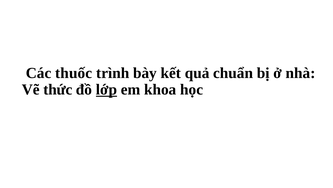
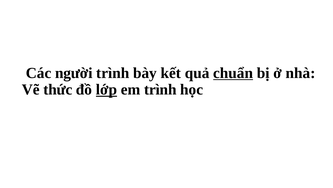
thuốc: thuốc -> người (74, 73)
chuẩn underline: none -> present (233, 73)
em khoa: khoa -> trình (160, 89)
